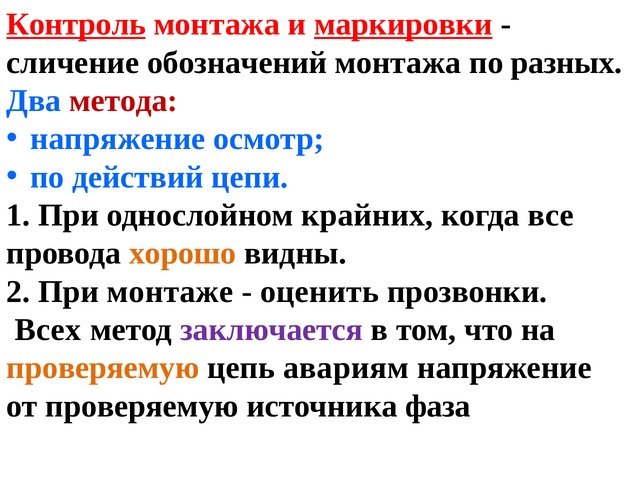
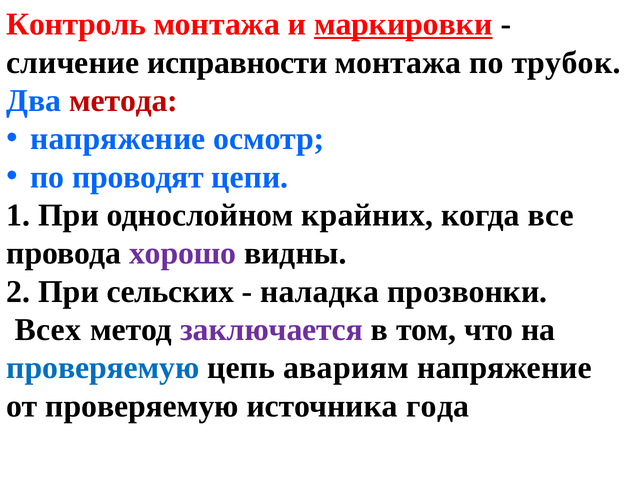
Контроль underline: present -> none (76, 24)
обозначений: обозначений -> исправности (237, 63)
разных: разных -> трубок (566, 63)
действий: действий -> проводят (138, 177)
хорошо colour: orange -> purple (183, 253)
монтаже: монтаже -> сельских (170, 292)
оценить: оценить -> наладка (320, 292)
проверяемую colour: orange -> blue (103, 368)
фаза: фаза -> года (438, 406)
